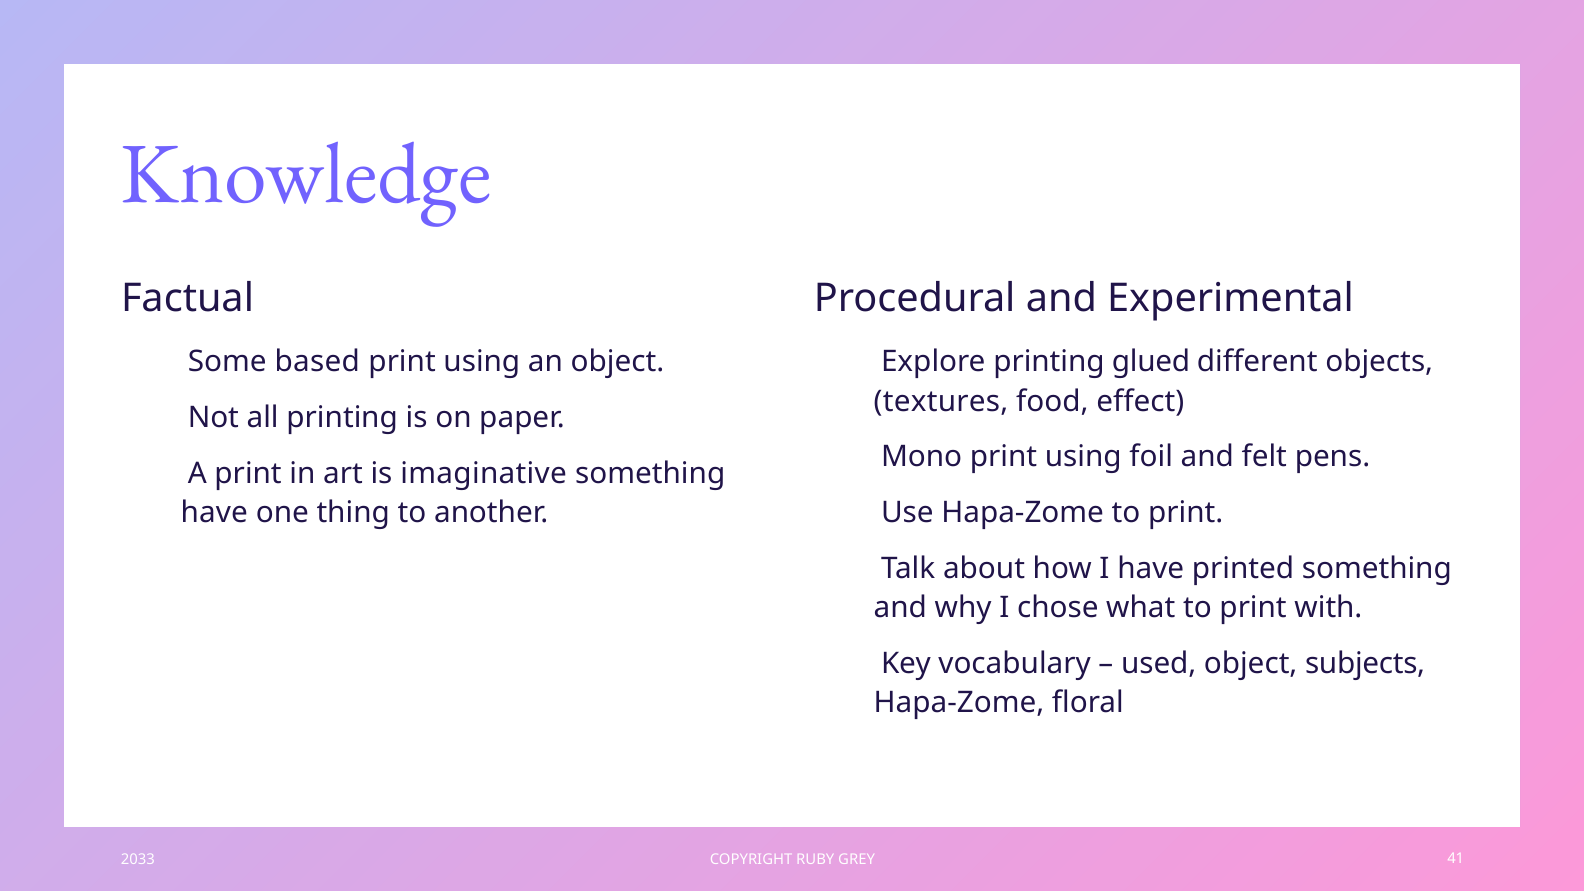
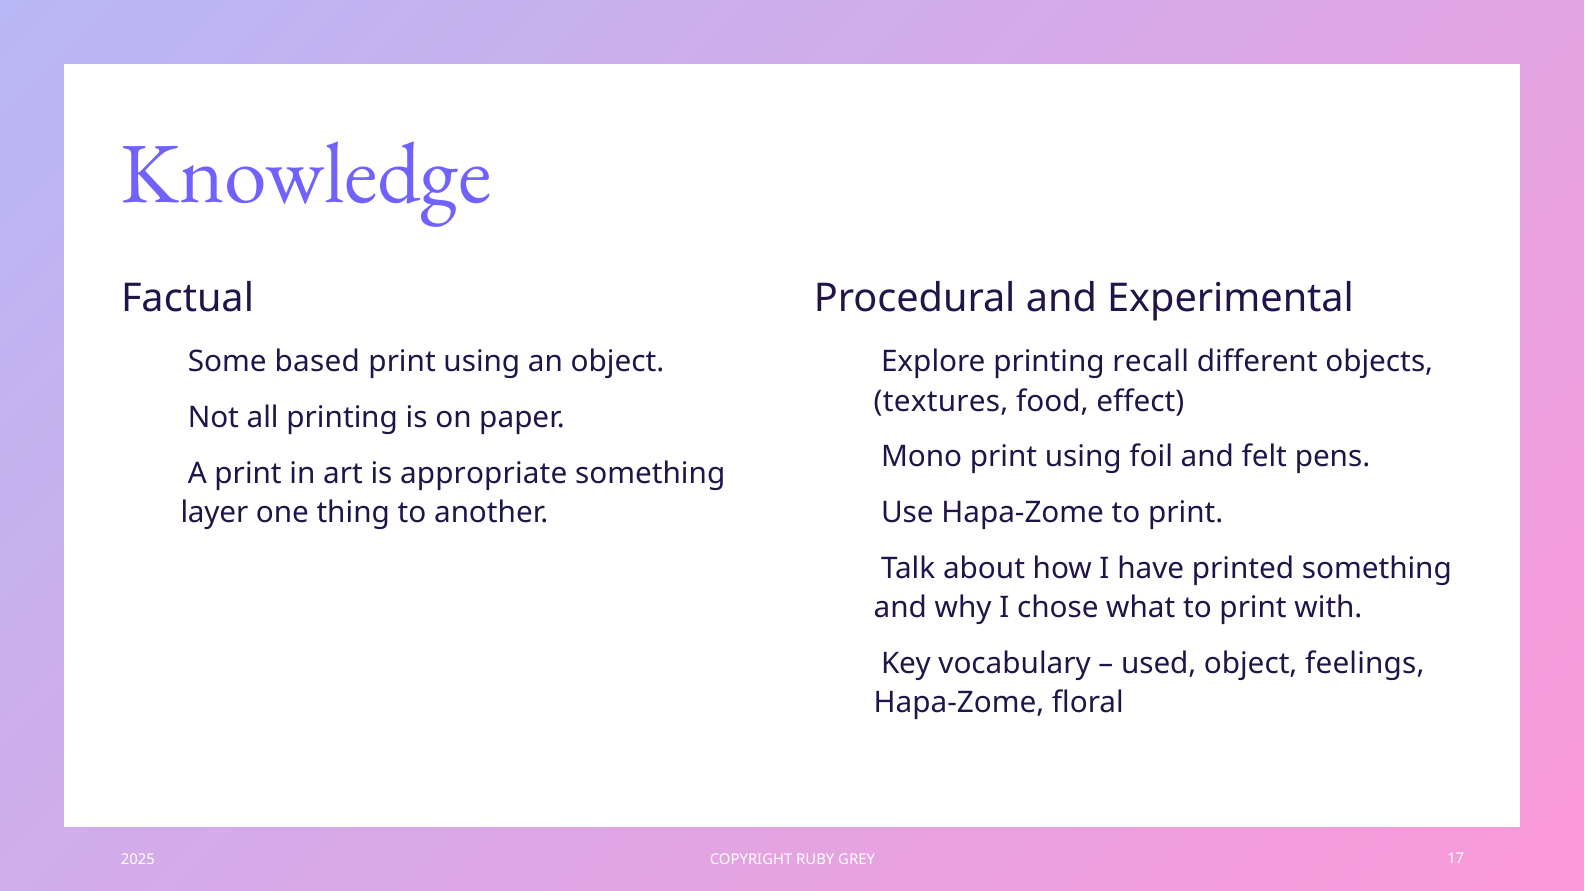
glued: glued -> recall (1151, 362)
imaginative: imaginative -> appropriate (484, 474)
have: have -> layer (214, 513)
subjects: subjects -> feelings (1365, 664)
2033: 2033 -> 2025 (138, 861)
41: 41 -> 17 (1456, 859)
